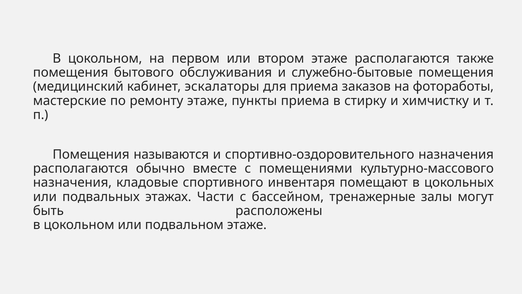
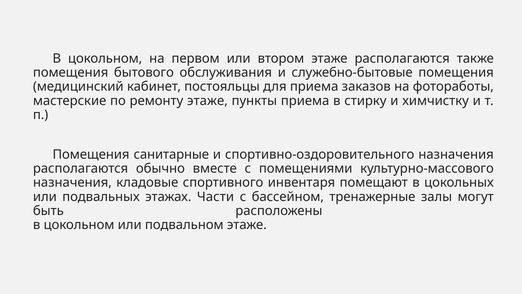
эскалаторы: эскалаторы -> постояльцы (222, 87)
называются: называются -> санитарные (171, 154)
